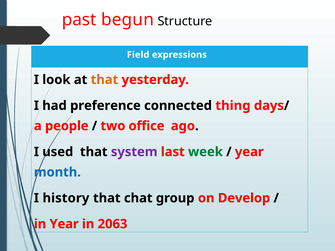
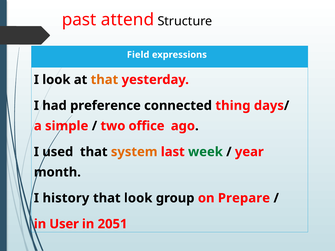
begun: begun -> attend (128, 20)
people: people -> simple (67, 126)
system colour: purple -> orange (134, 152)
month colour: blue -> black (57, 172)
that chat: chat -> look (138, 198)
Develop: Develop -> Prepare (244, 198)
in Year: Year -> User (64, 224)
2063: 2063 -> 2051 (113, 224)
